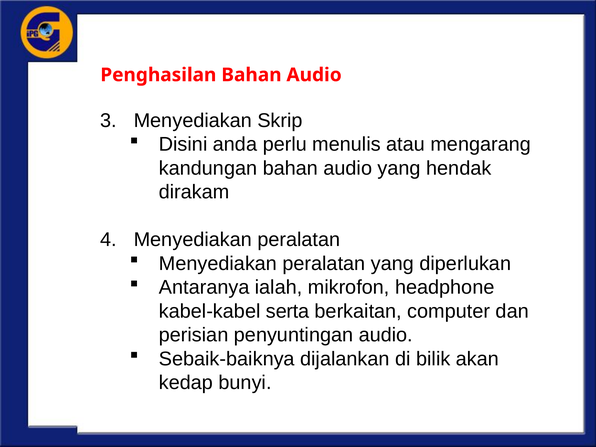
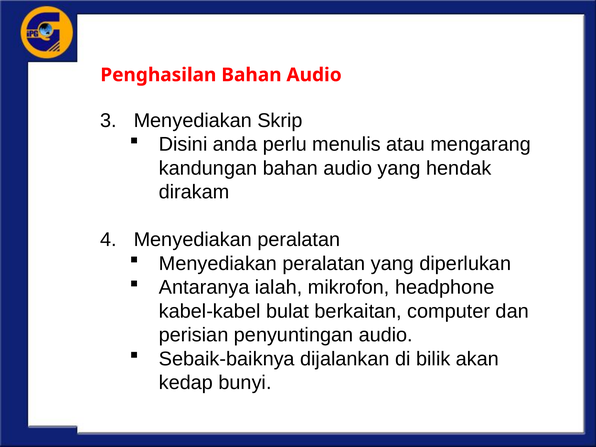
serta: serta -> bulat (288, 311)
